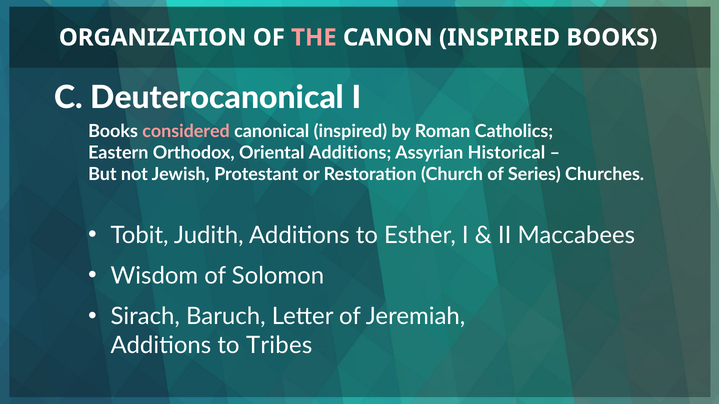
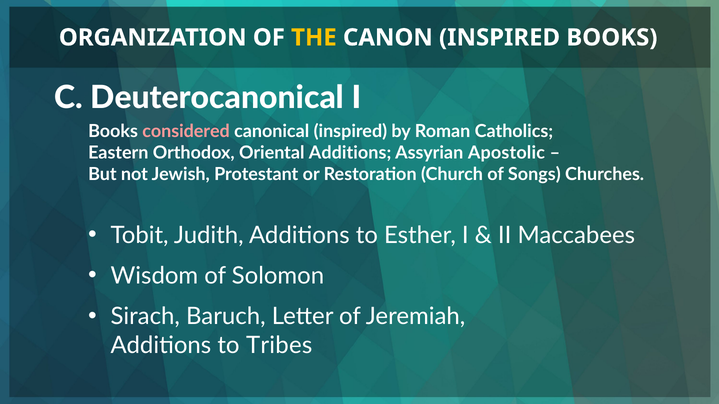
THE colour: pink -> yellow (314, 38)
Historical: Historical -> Apostolic (506, 153)
Series: Series -> Songs (534, 175)
